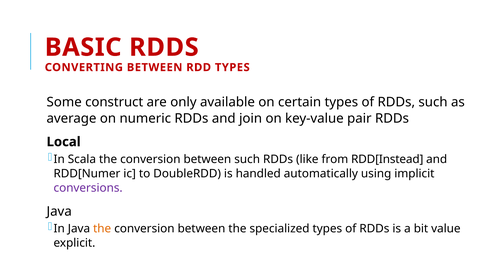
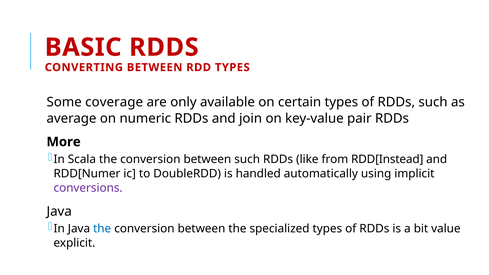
construct: construct -> coverage (114, 102)
Local: Local -> More (64, 142)
the colour: orange -> blue (102, 229)
